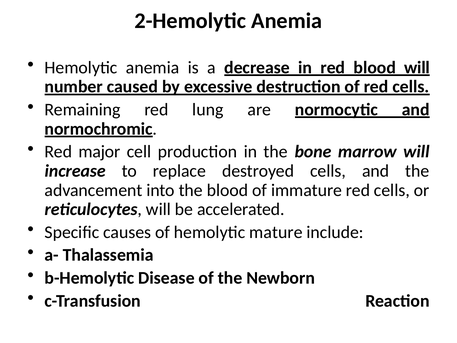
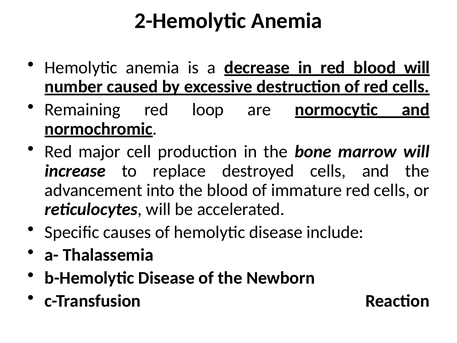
lung: lung -> loop (208, 110)
hemolytic mature: mature -> disease (276, 232)
